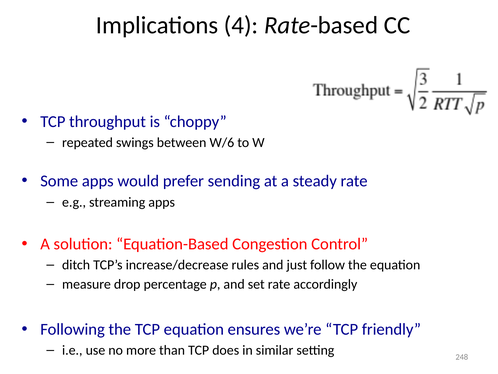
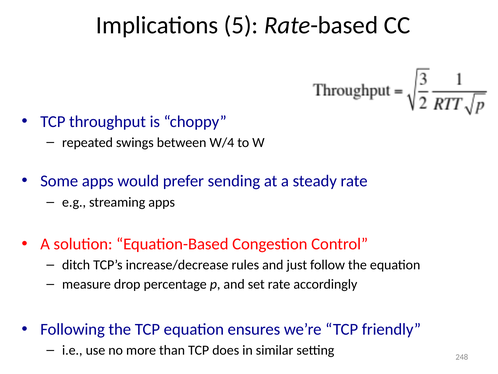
4: 4 -> 5 (241, 25)
W/6: W/6 -> W/4 (222, 142)
